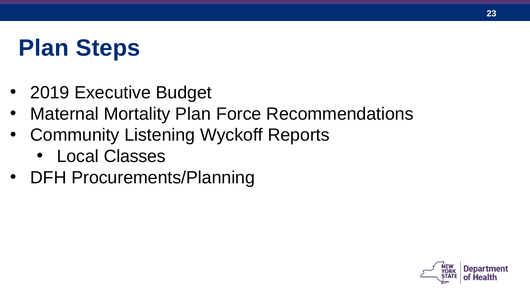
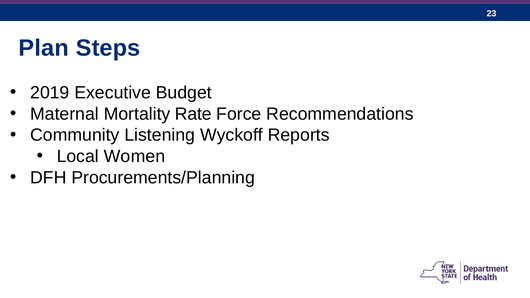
Mortality Plan: Plan -> Rate (193, 114)
Classes: Classes -> Women (135, 156)
